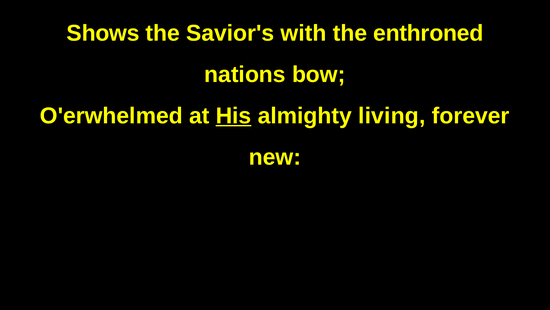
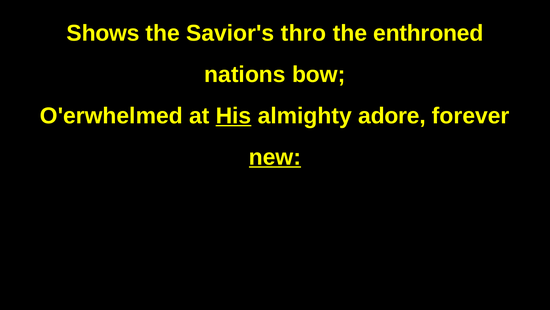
with: with -> thro (303, 33)
living: living -> adore (392, 116)
new underline: none -> present (275, 157)
